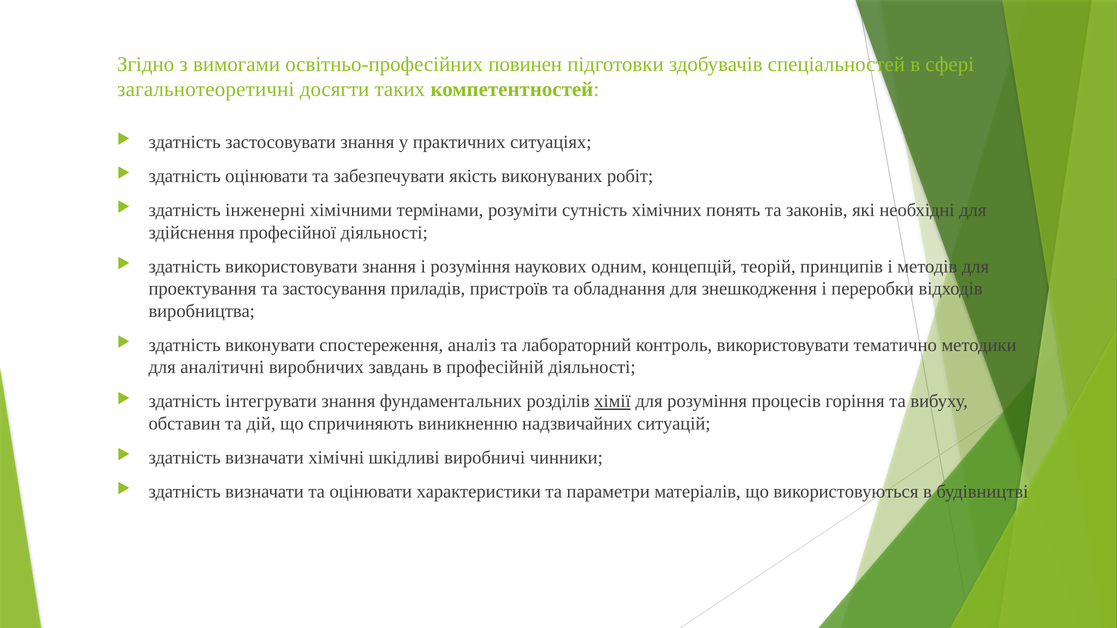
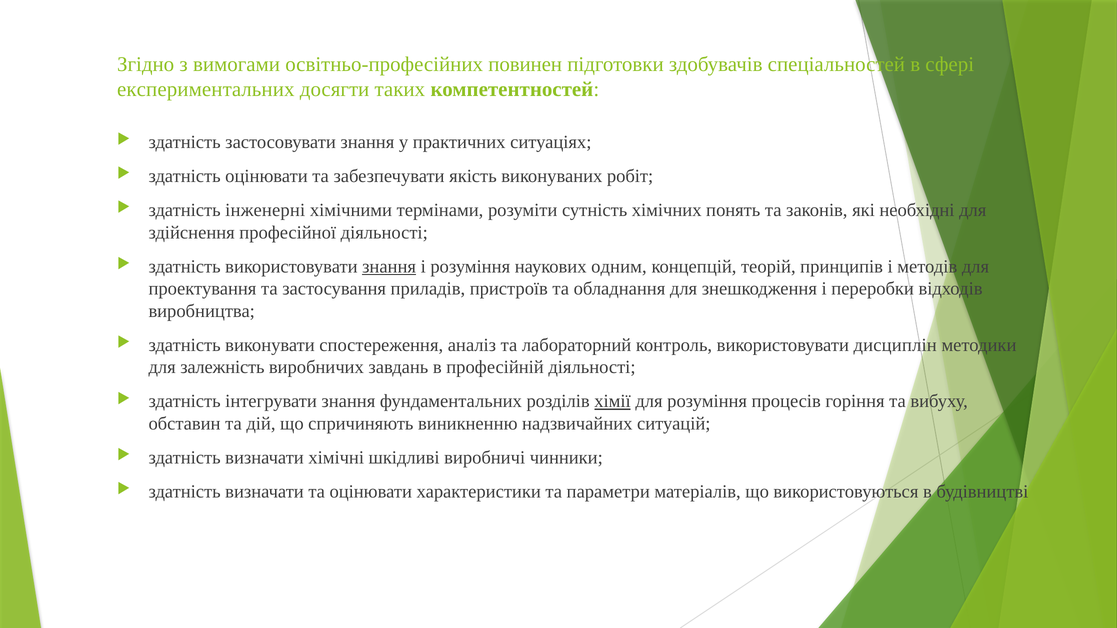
загальнотеоретичні: загальнотеоретичні -> експериментальних (206, 89)
знання underline: none -> present (389, 267)
тематично: тематично -> дисциплін (895, 345)
аналітичні: аналітичні -> залежність (222, 368)
